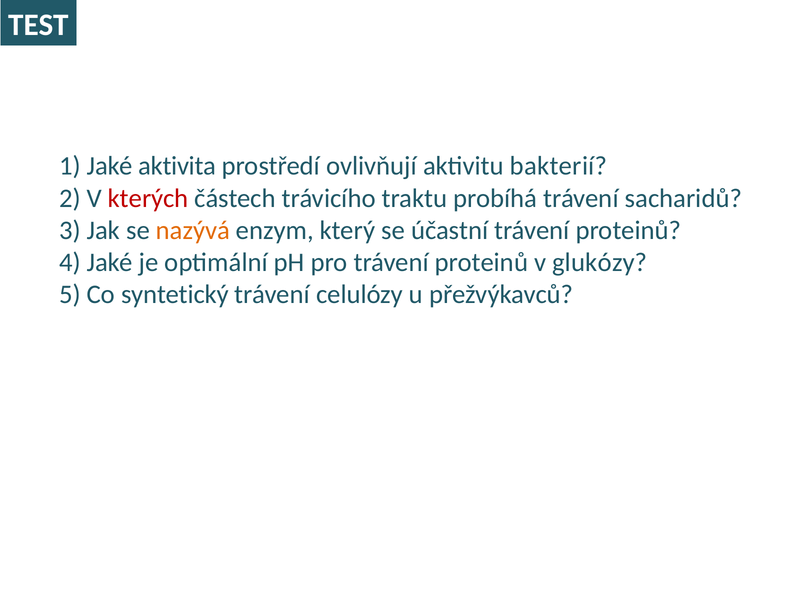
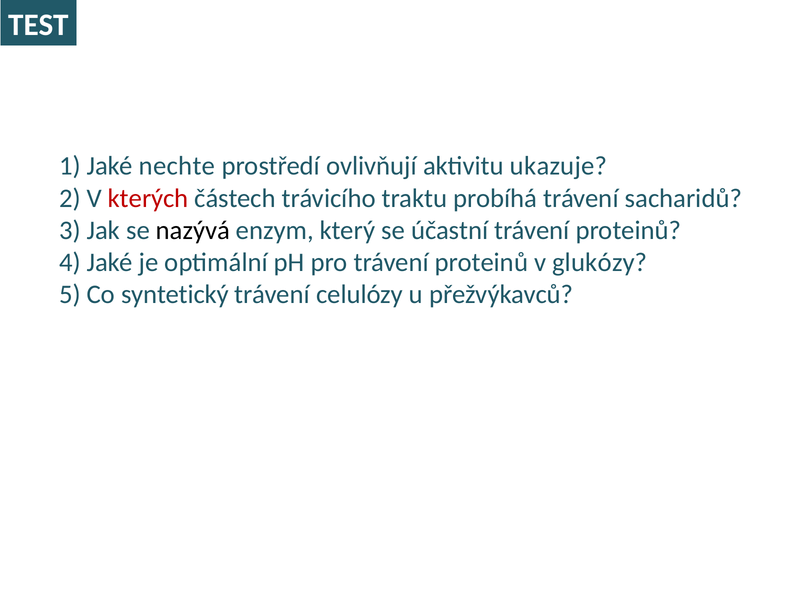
aktivita: aktivita -> nechte (177, 166)
bakterií: bakterií -> ukazuje (559, 166)
nazývá colour: orange -> black (193, 230)
